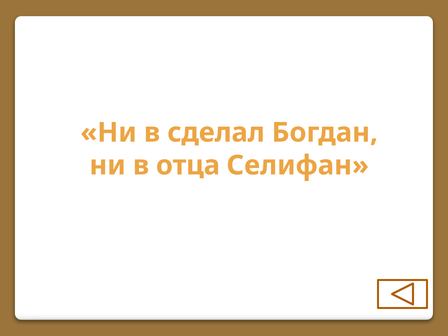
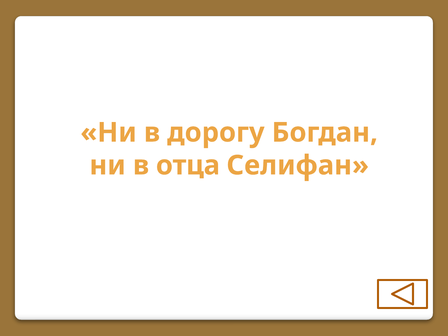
сделал: сделал -> дорогу (216, 133)
